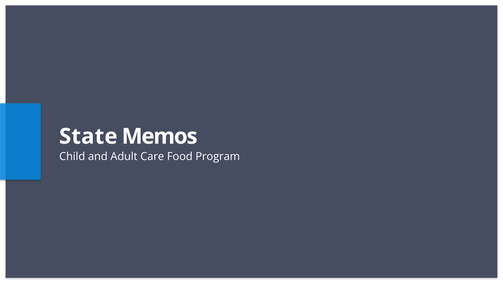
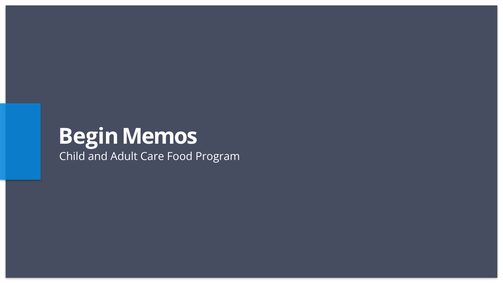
State: State -> Begin (88, 136)
